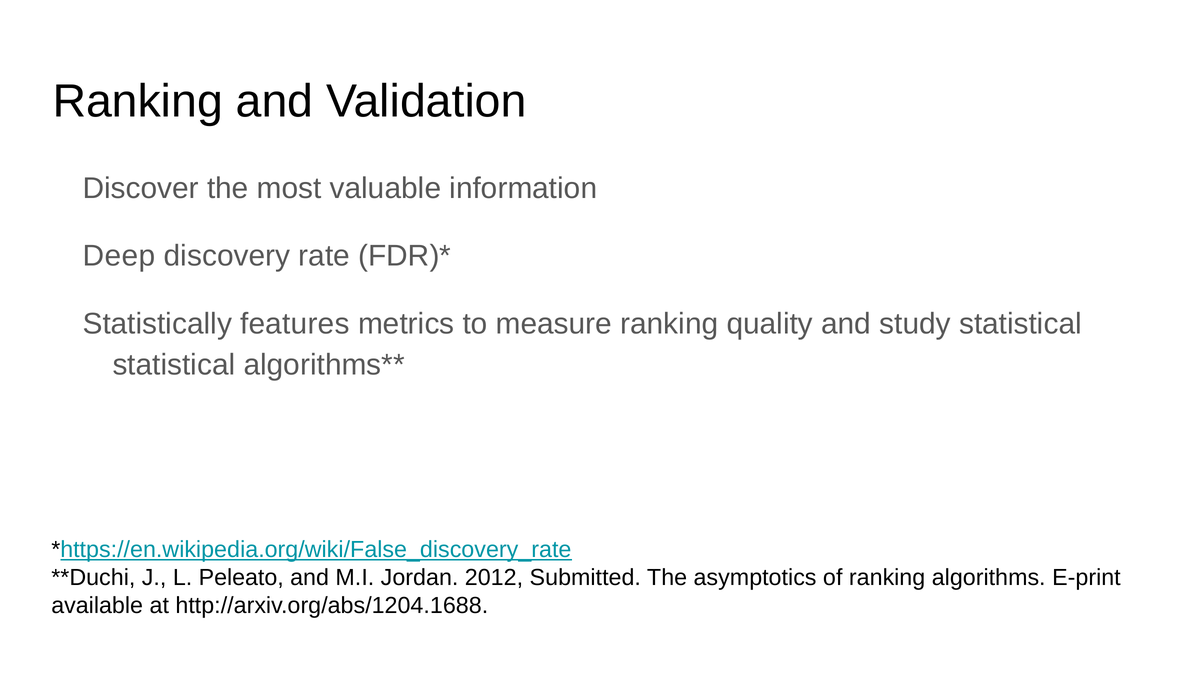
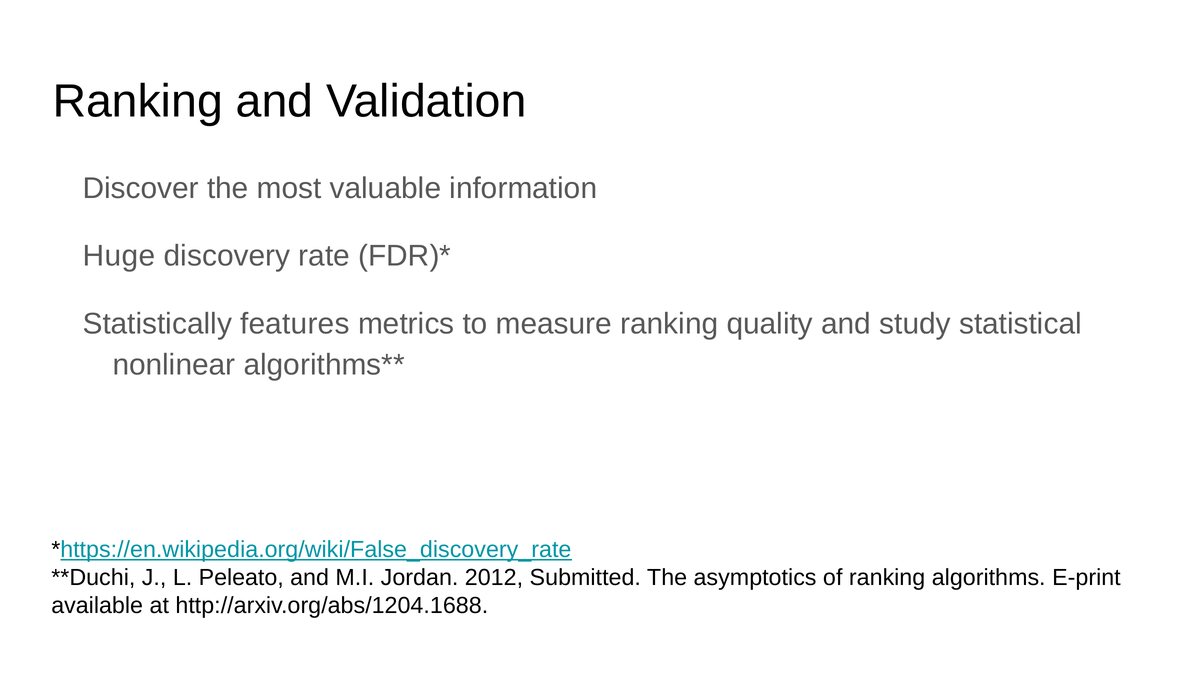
Deep: Deep -> Huge (119, 256)
statistical: statistical -> nonlinear (174, 365)
